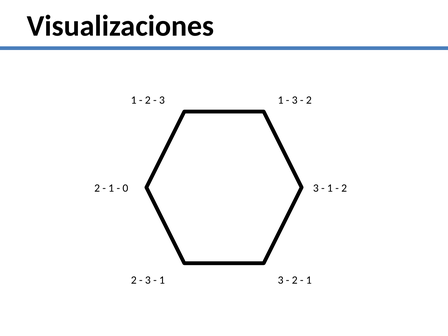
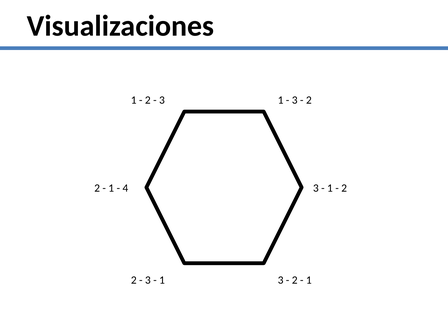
0: 0 -> 4 (125, 188)
